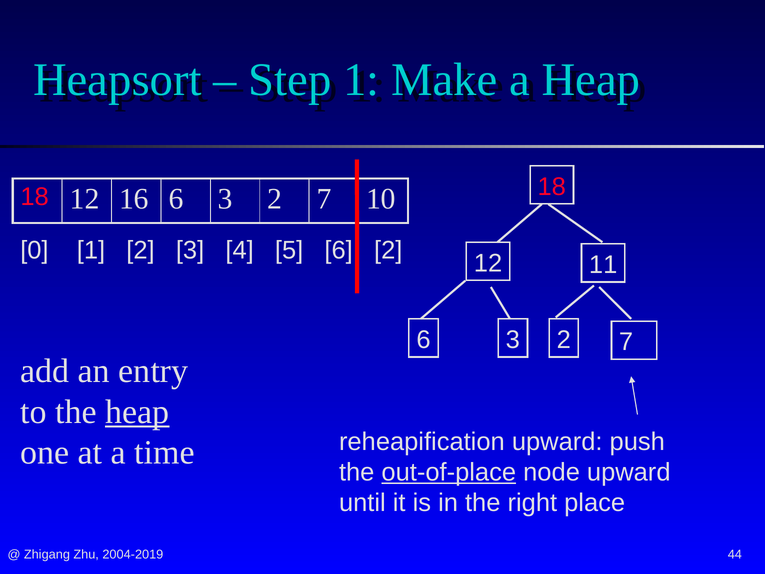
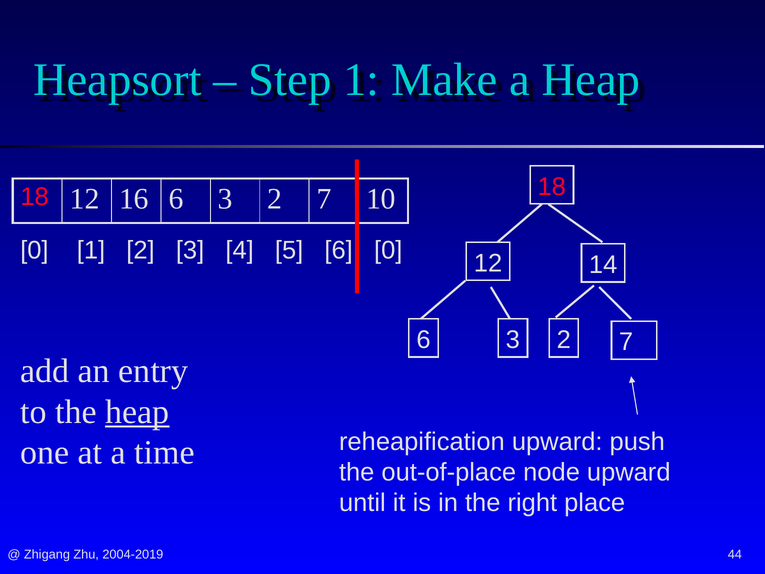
6 2: 2 -> 0 (388, 250)
11: 11 -> 14 (603, 265)
out-of-place underline: present -> none (449, 472)
